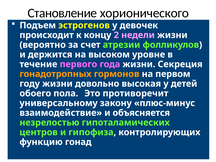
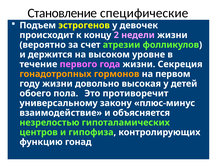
хорионического: хорионического -> специфические (144, 13)
